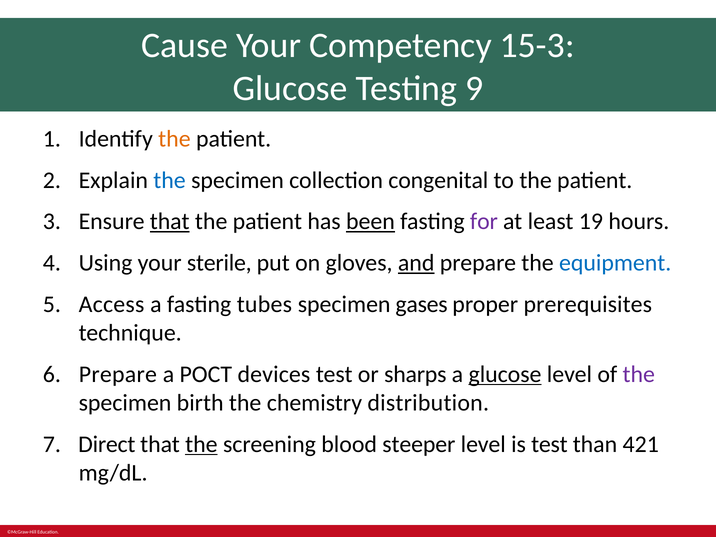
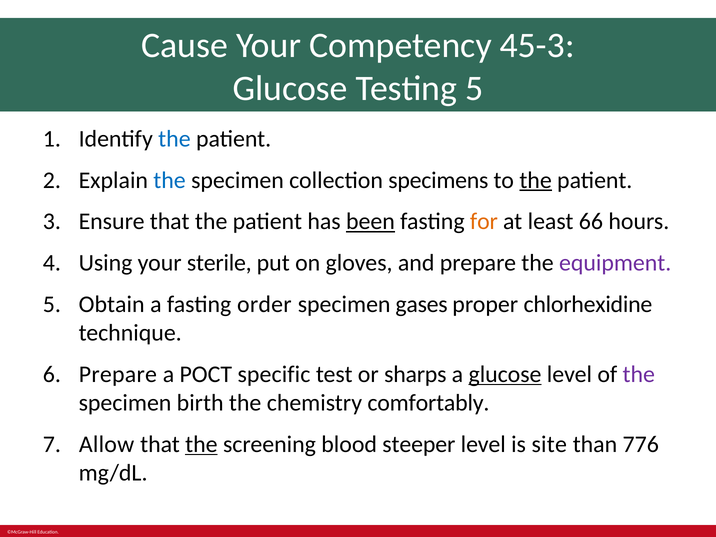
15-3: 15-3 -> 45-3 (537, 45)
Testing 9: 9 -> 5 (474, 88)
the colour: orange -> blue (174, 139)
congenital: congenital -> specimens (438, 180)
the underline: none -> present (536, 180)
that underline: present -> none (170, 222)
for colour: purple -> orange (484, 222)
19: 19 -> 66 (591, 222)
and underline: present -> none (416, 263)
equipment colour: blue -> purple (615, 263)
Access: Access -> Obtain (112, 304)
tubes: tubes -> order (264, 304)
prerequisites: prerequisites -> chlorhexidine (588, 304)
devices: devices -> specific (274, 374)
distribution: distribution -> comfortably (428, 403)
Direct: Direct -> Allow (107, 444)
is test: test -> site (549, 444)
421: 421 -> 776 (641, 444)
